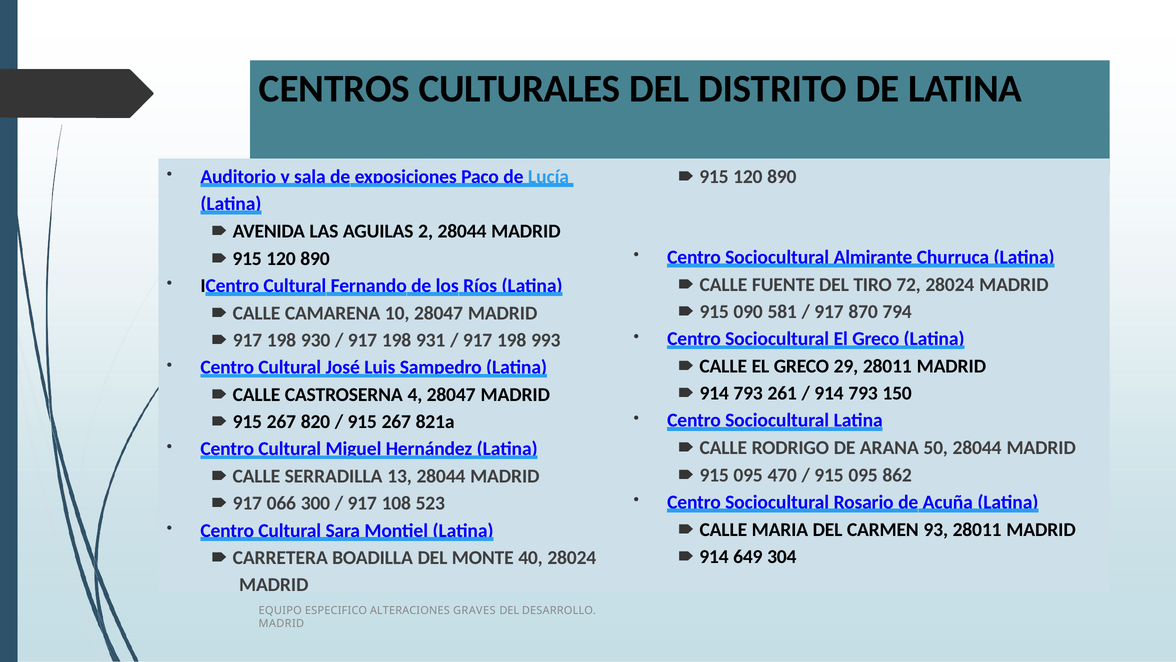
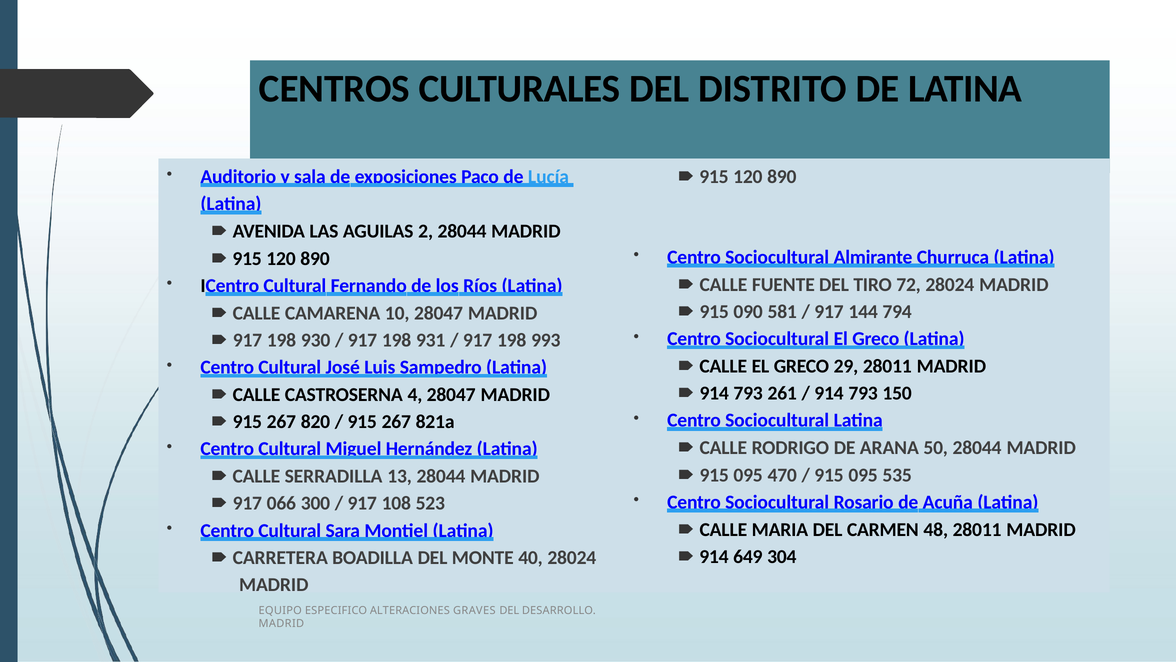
870: 870 -> 144 (863, 312)
862: 862 -> 535 (897, 475)
93: 93 -> 48 (936, 529)
